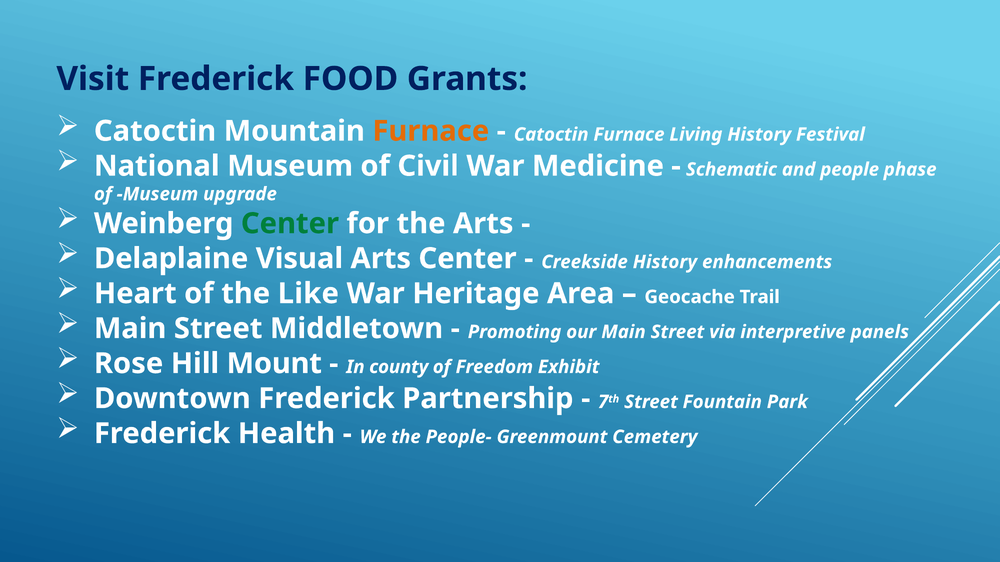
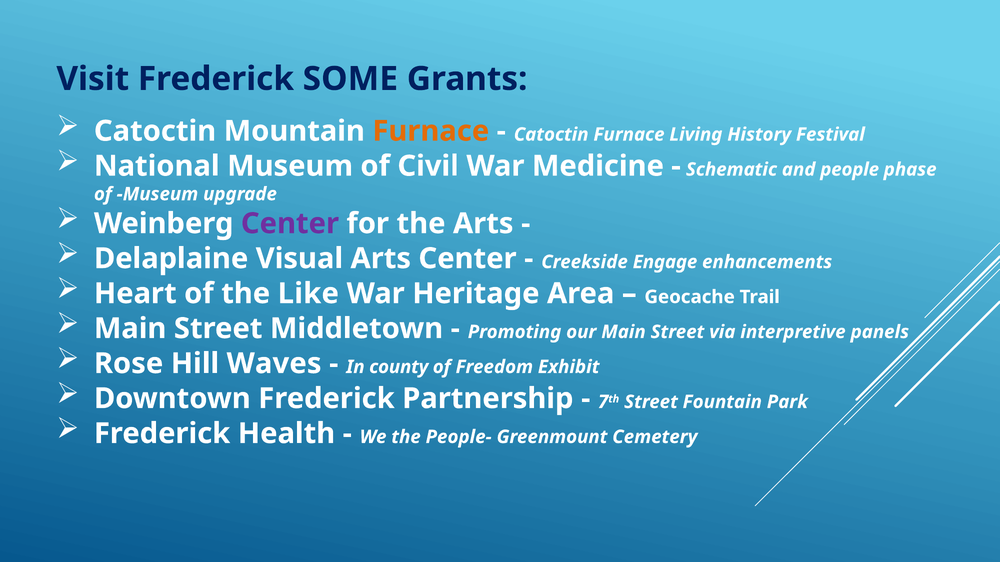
FOOD: FOOD -> SOME (350, 79)
Center colour: green -> purple (290, 224)
Creekside History: History -> Engage (665, 262)
Mount: Mount -> Waves (274, 364)
